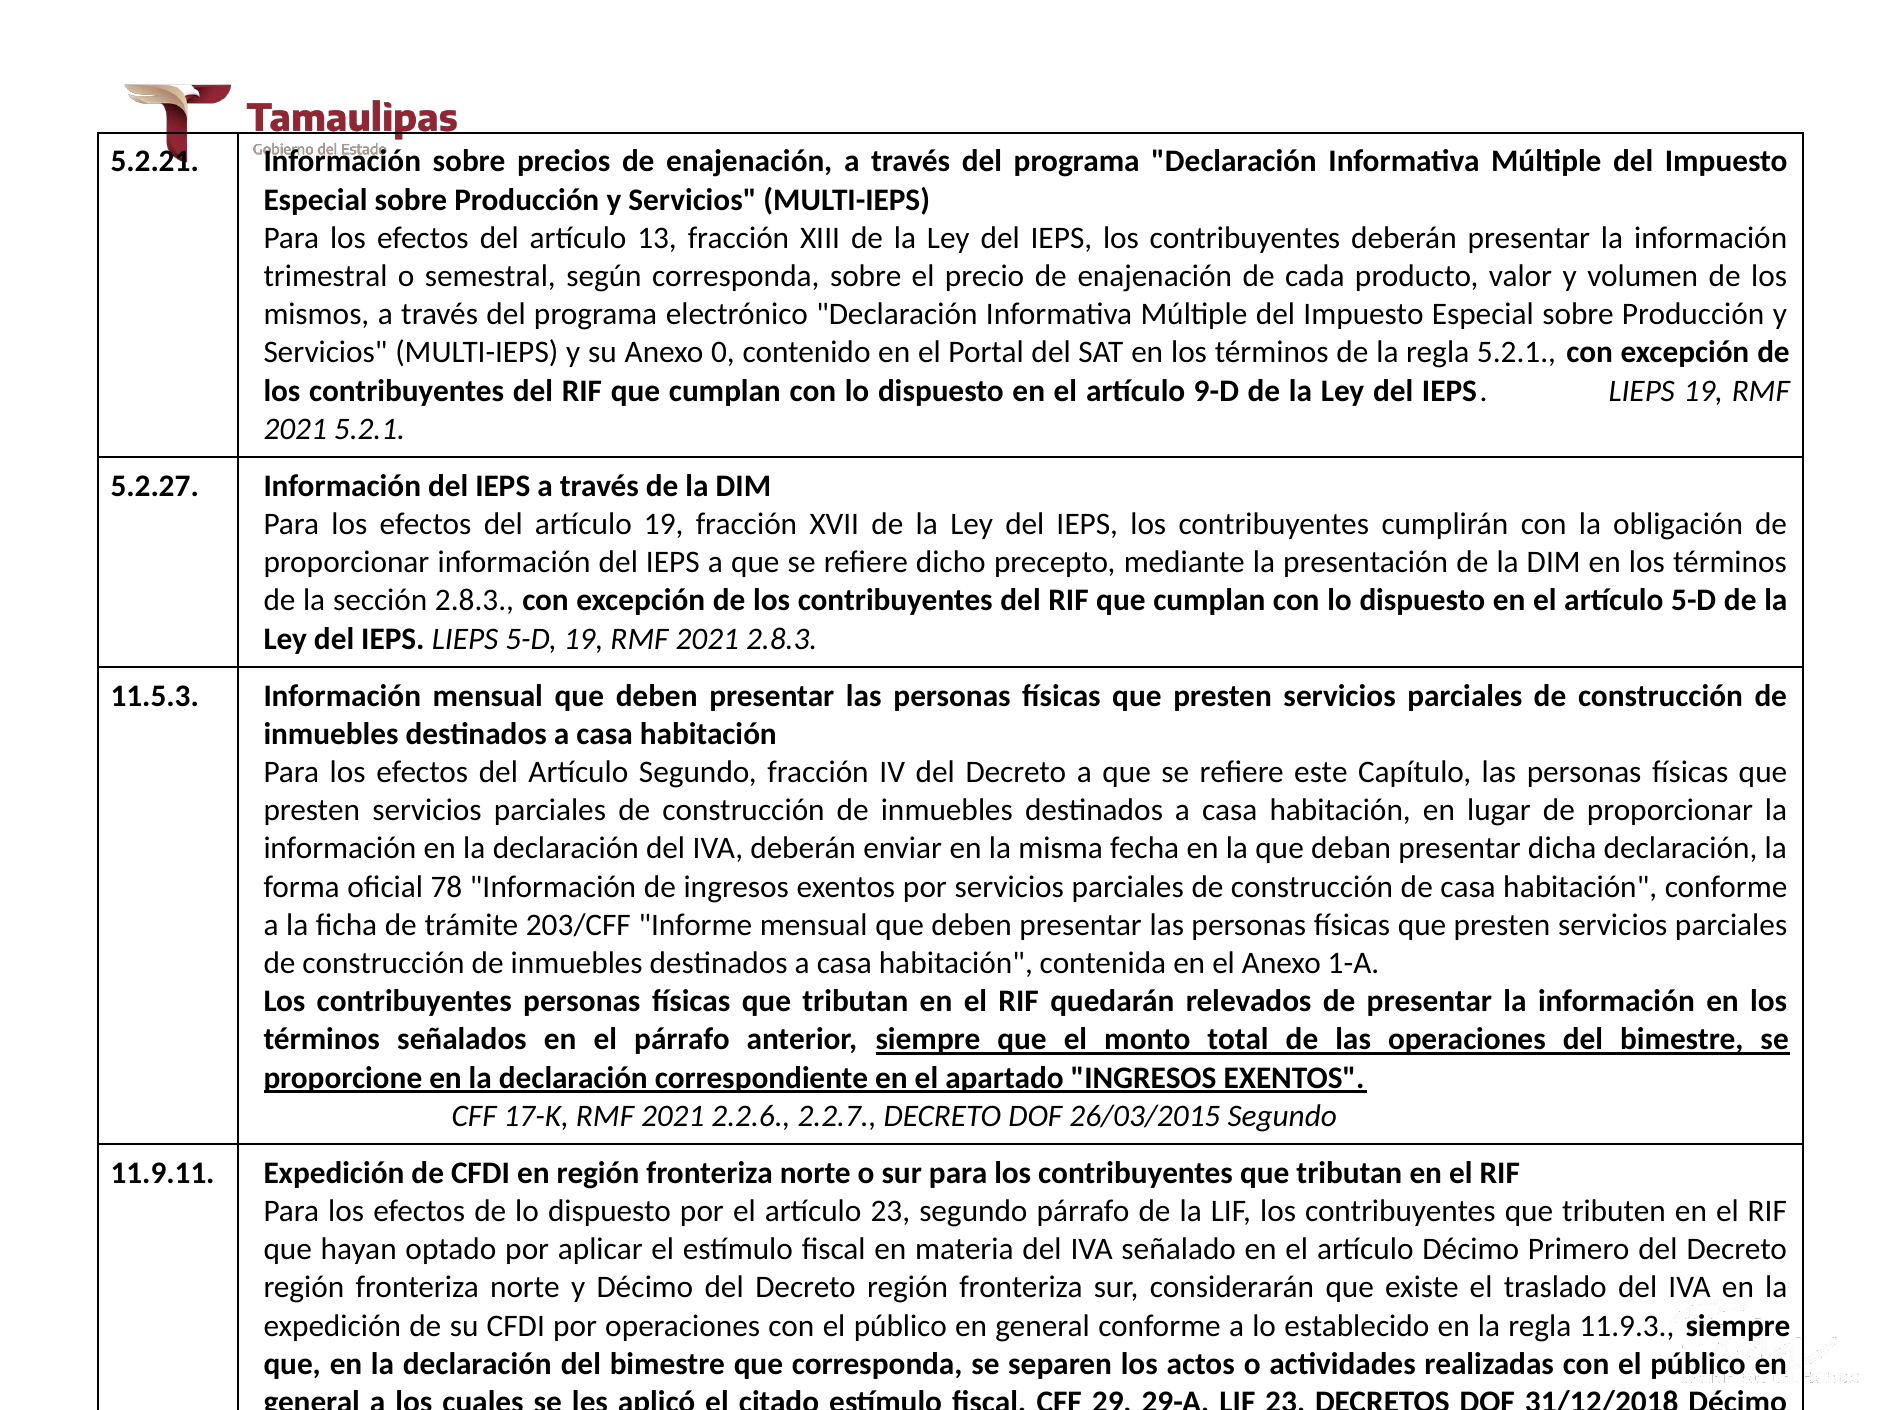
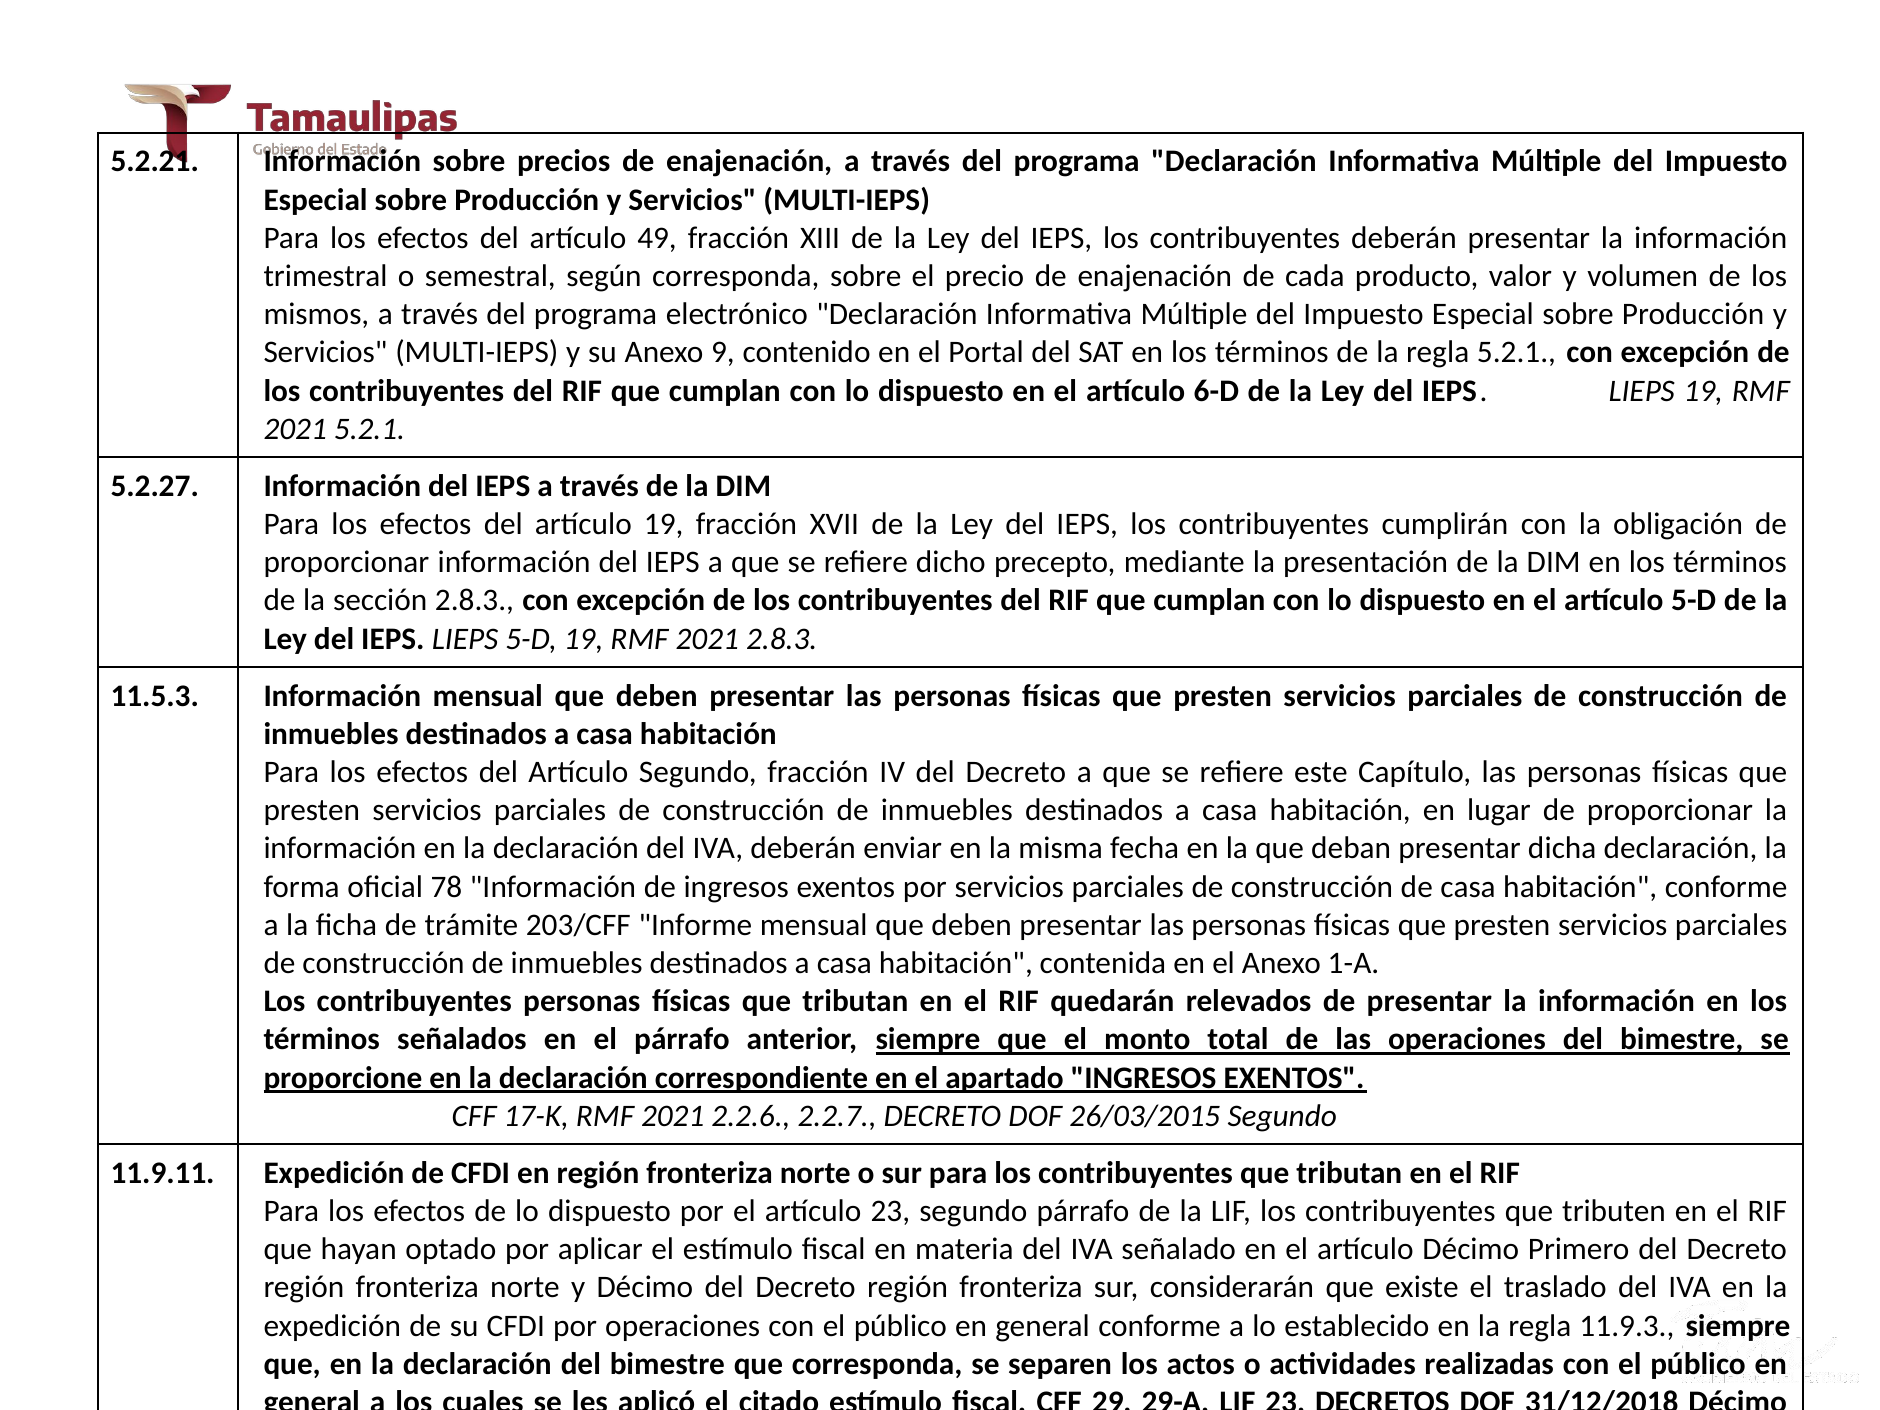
13: 13 -> 49 (657, 238)
0: 0 -> 9 (723, 353)
9-D: 9-D -> 6-D (1216, 391)
